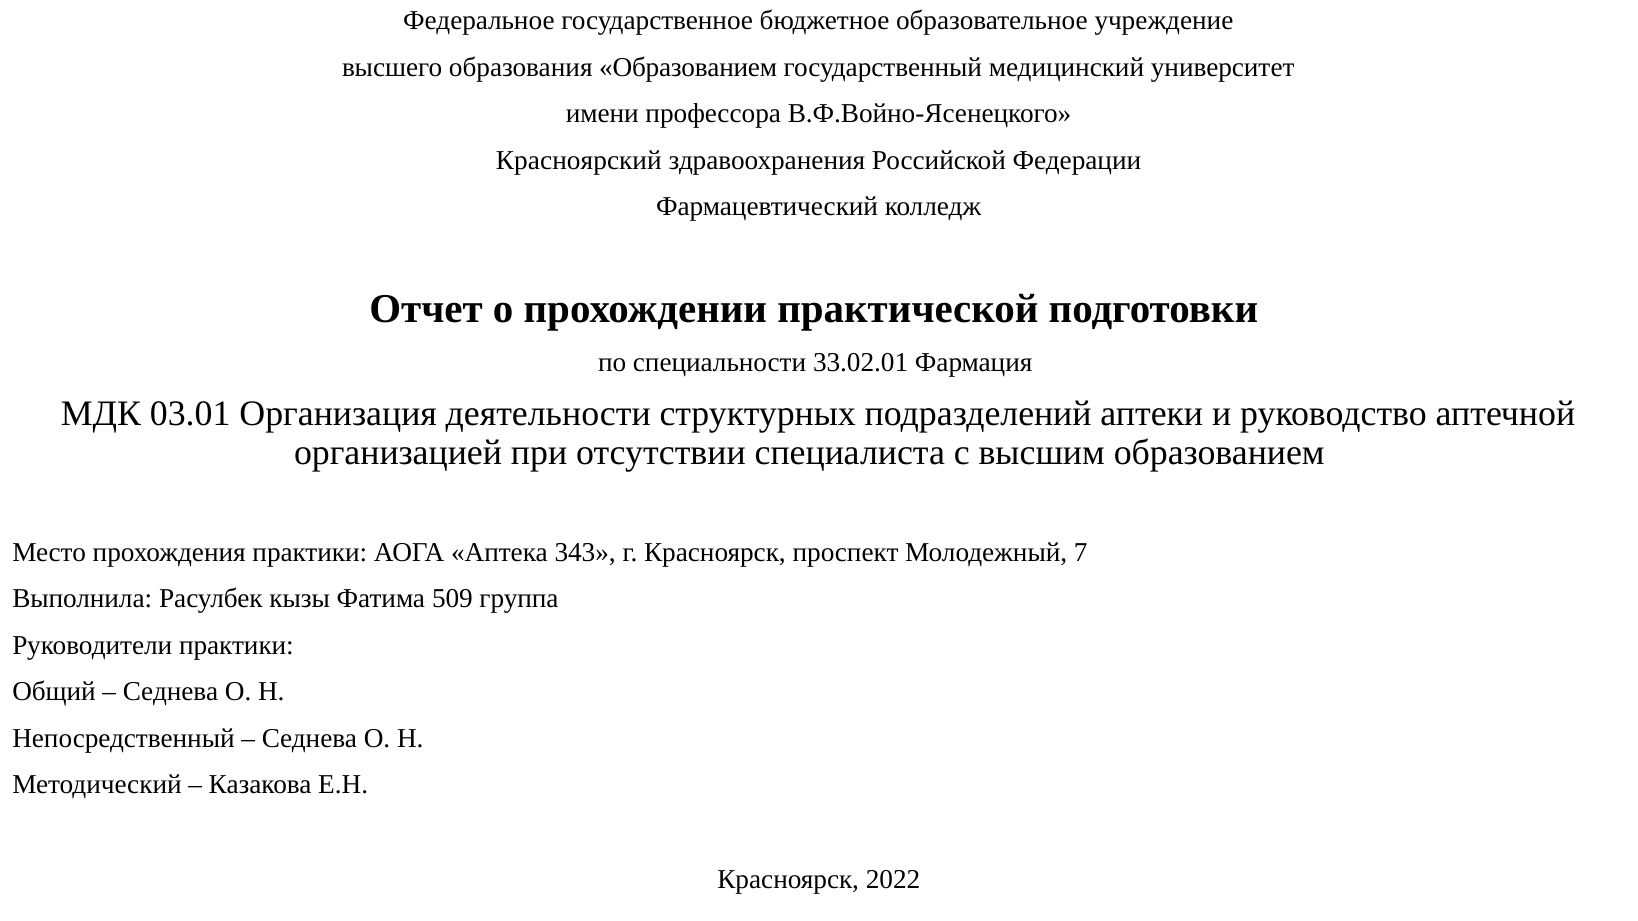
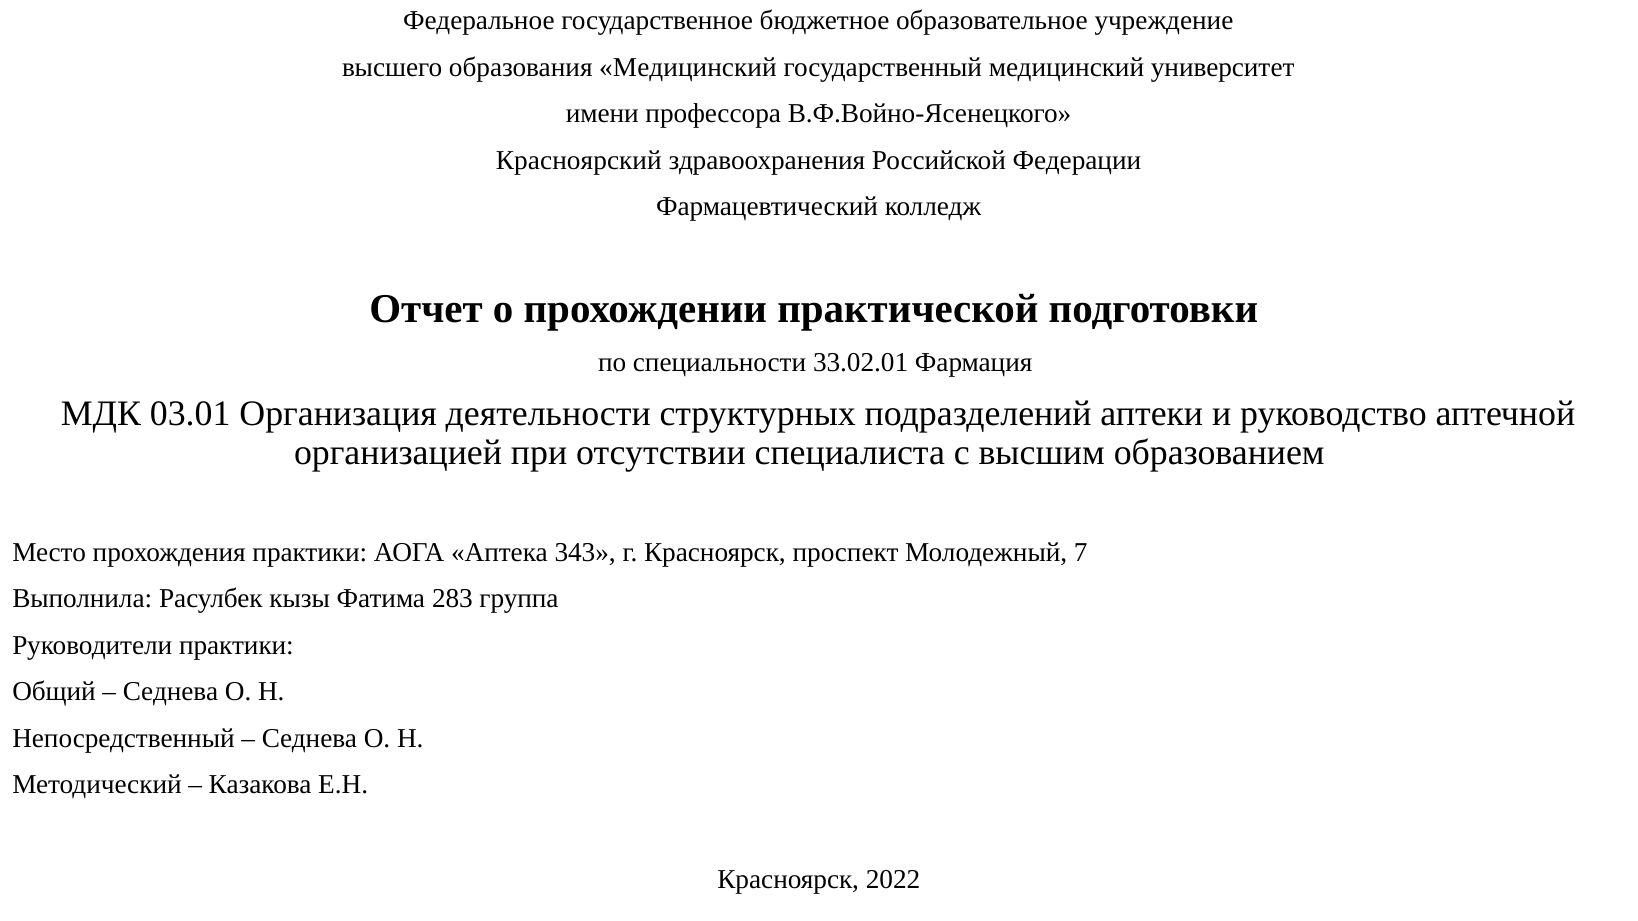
образования Образованием: Образованием -> Медицинский (688, 67)
509: 509 -> 283 (452, 599)
